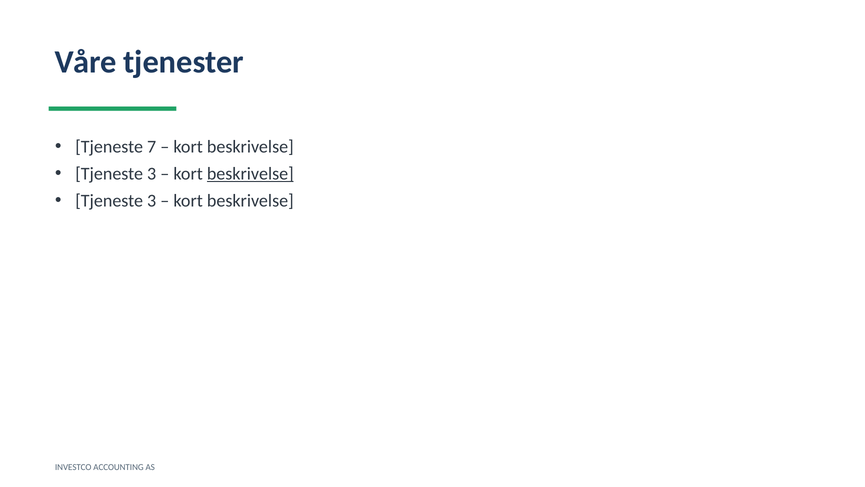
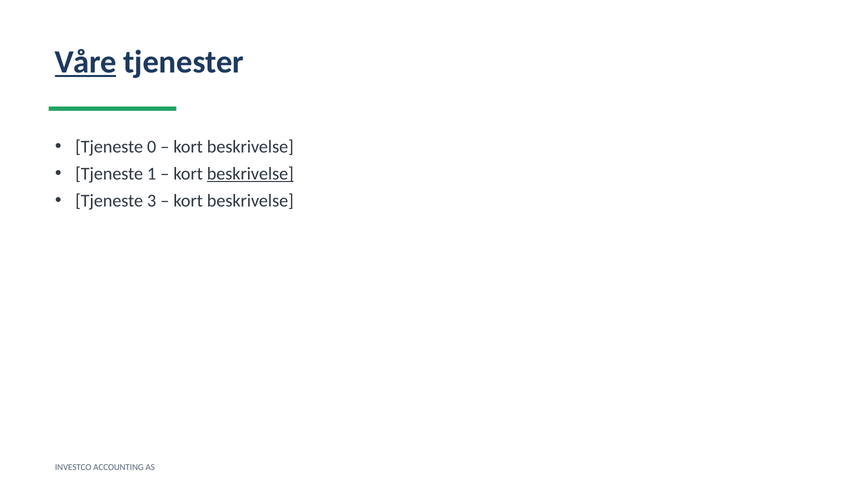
Våre underline: none -> present (86, 62)
7: 7 -> 0 (152, 147)
3: 3 -> 1 (152, 174)
